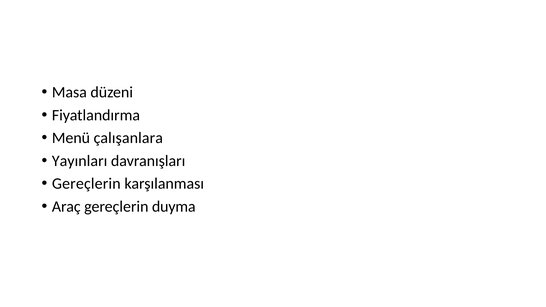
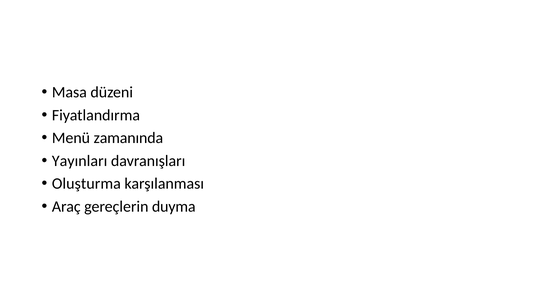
çalışanlara: çalışanlara -> zamanında (128, 138)
Gereçlerin: Gereçlerin -> Oluşturma (86, 184)
